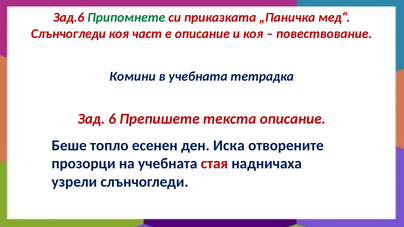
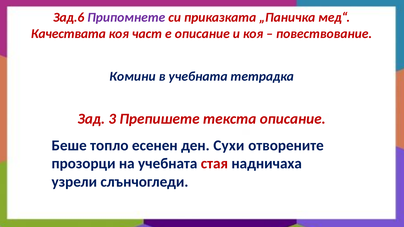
Припомнете colour: green -> purple (126, 18)
Слънчогледи: Слънчогледи -> Качествата (68, 34)
6: 6 -> 3 (112, 119)
Иска: Иска -> Сухи (229, 146)
